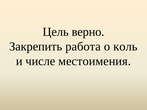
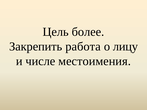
верно: верно -> более (88, 32)
коль: коль -> лицу (125, 47)
